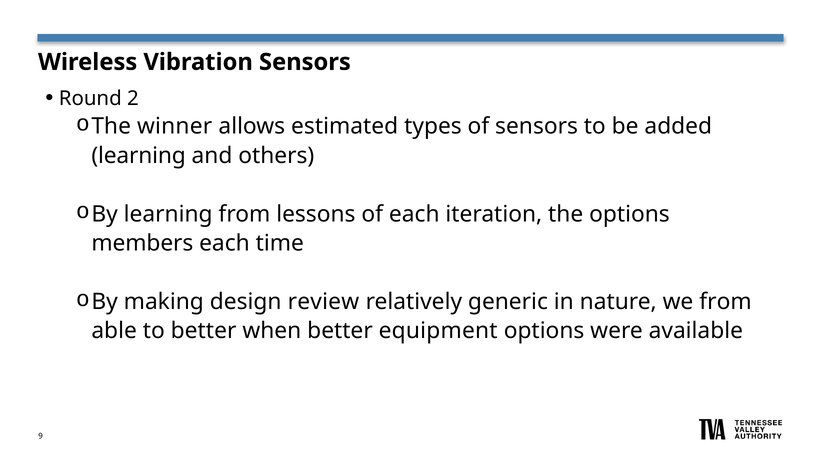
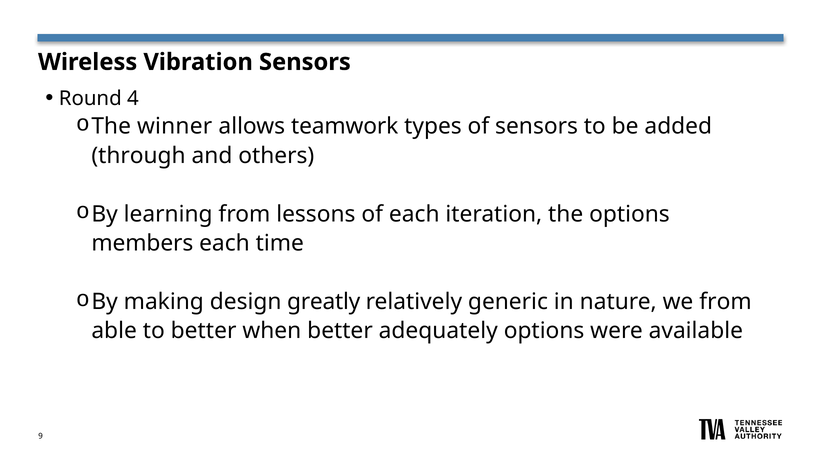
2: 2 -> 4 (133, 98)
estimated: estimated -> teamwork (345, 126)
learning: learning -> through (139, 156)
review: review -> greatly (324, 302)
equipment: equipment -> adequately (438, 331)
